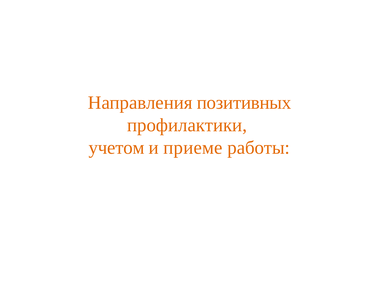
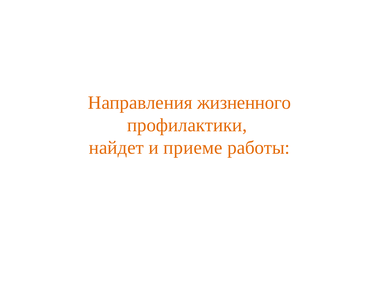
позитивных: позитивных -> жизненного (244, 103)
учетом: учетом -> найдет (116, 148)
